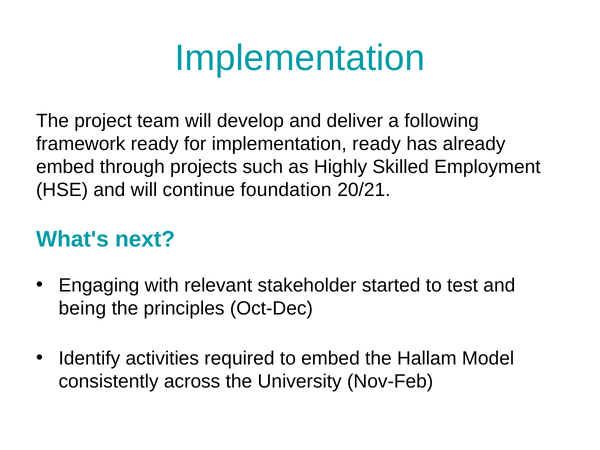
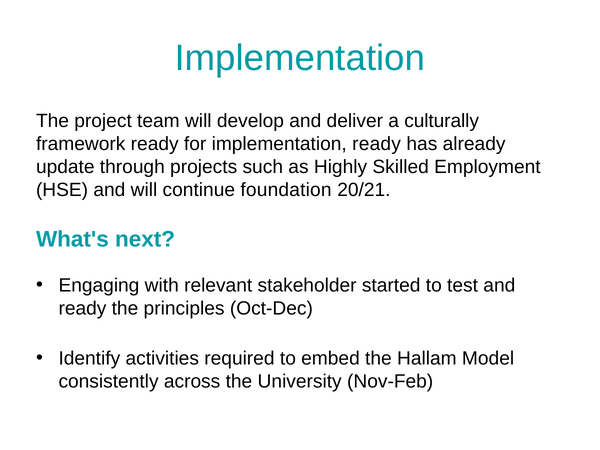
following: following -> culturally (442, 121)
embed: embed -> update (65, 167)
being: being -> ready (82, 308)
